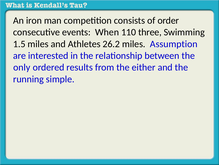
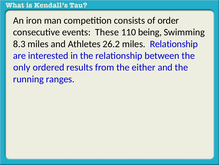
When: When -> These (107, 32)
three: three -> being (150, 32)
1.5: 1.5 -> 8.3 (19, 44)
miles Assumption: Assumption -> Relationship (174, 44)
simple: simple -> ranges (60, 79)
